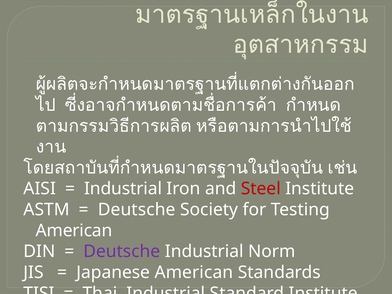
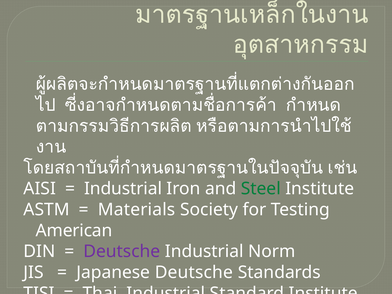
Steel colour: red -> green (261, 189)
Deutsche: Deutsche -> Materials (137, 210)
Japanese American: American -> Deutsche (194, 272)
